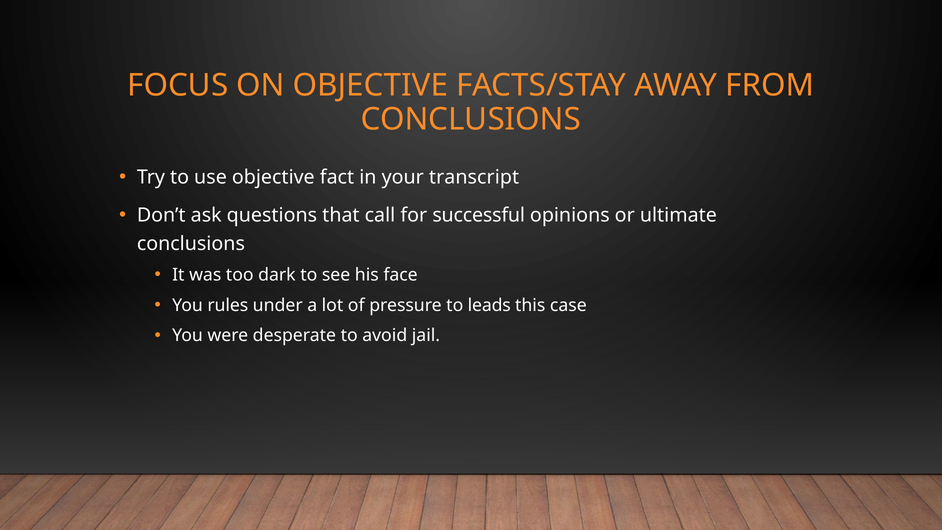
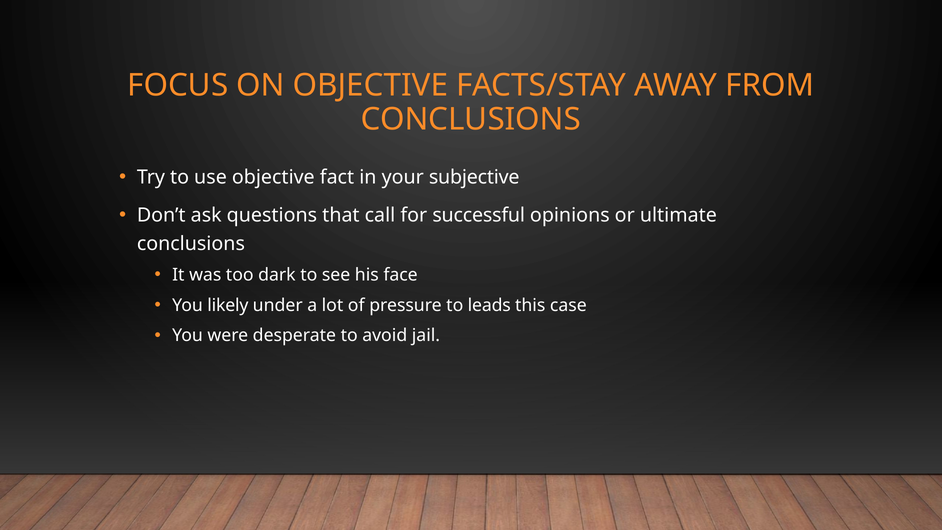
transcript: transcript -> subjective (474, 177)
rules: rules -> likely (228, 305)
